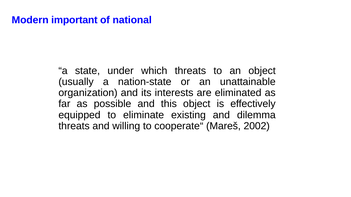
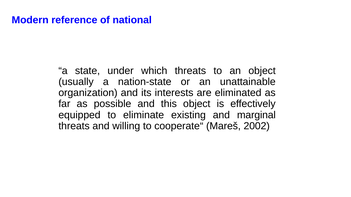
important: important -> reference (74, 20)
dilemma: dilemma -> marginal (256, 115)
